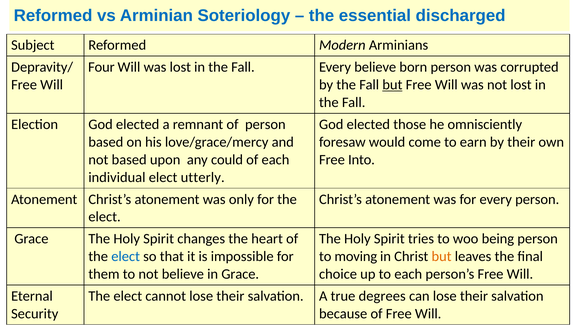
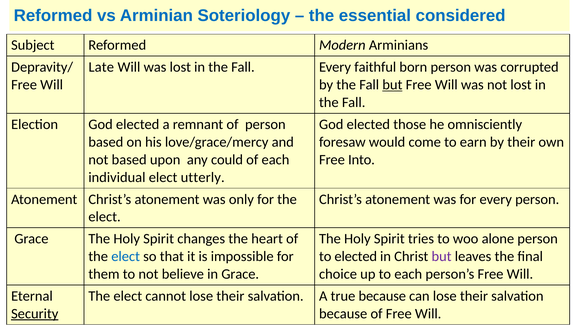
discharged: discharged -> considered (461, 15)
Four: Four -> Late (101, 67)
Every believe: believe -> faithful (375, 67)
being: being -> alone (498, 239)
to moving: moving -> elected (356, 257)
but colour: orange -> purple (442, 257)
true degrees: degrees -> because (382, 297)
Security underline: none -> present (35, 314)
